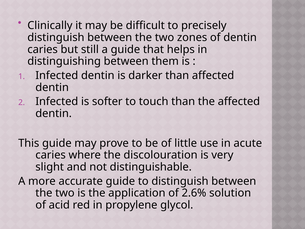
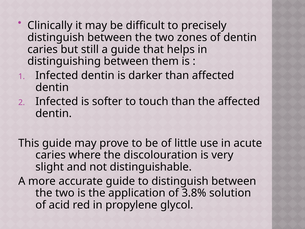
2.6%: 2.6% -> 3.8% (194, 193)
